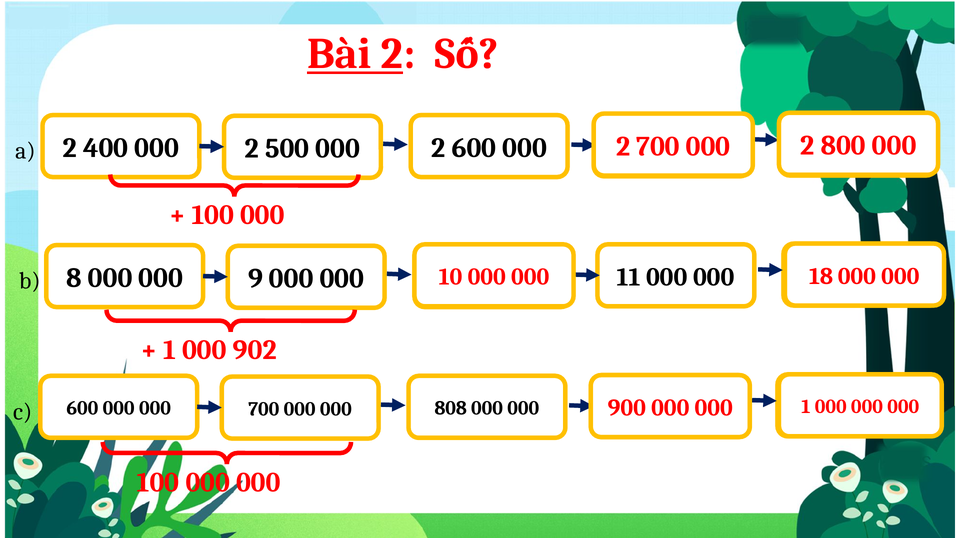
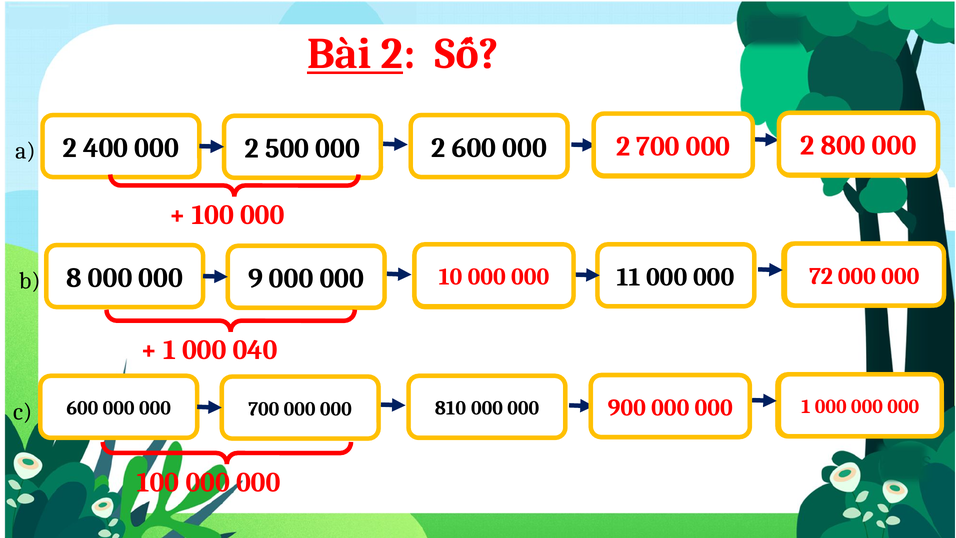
18: 18 -> 72 (821, 276)
902: 902 -> 040 (255, 350)
808: 808 -> 810 (450, 408)
